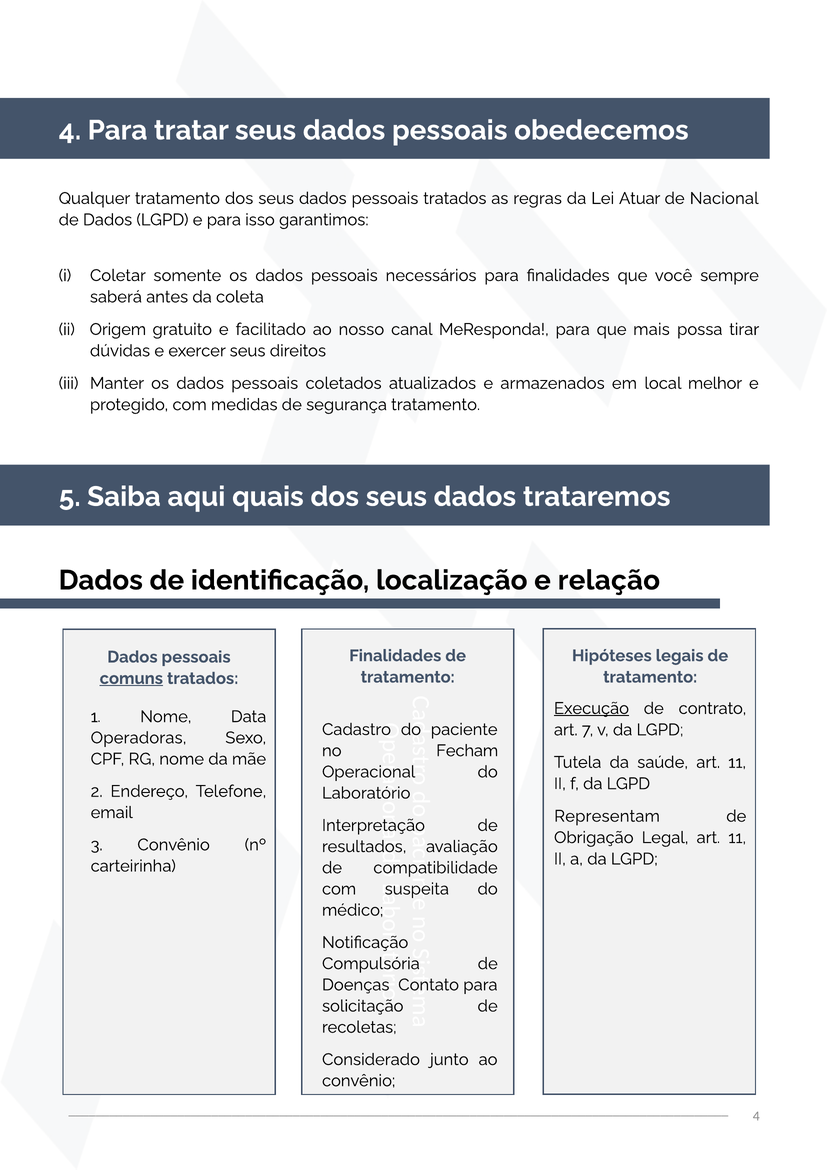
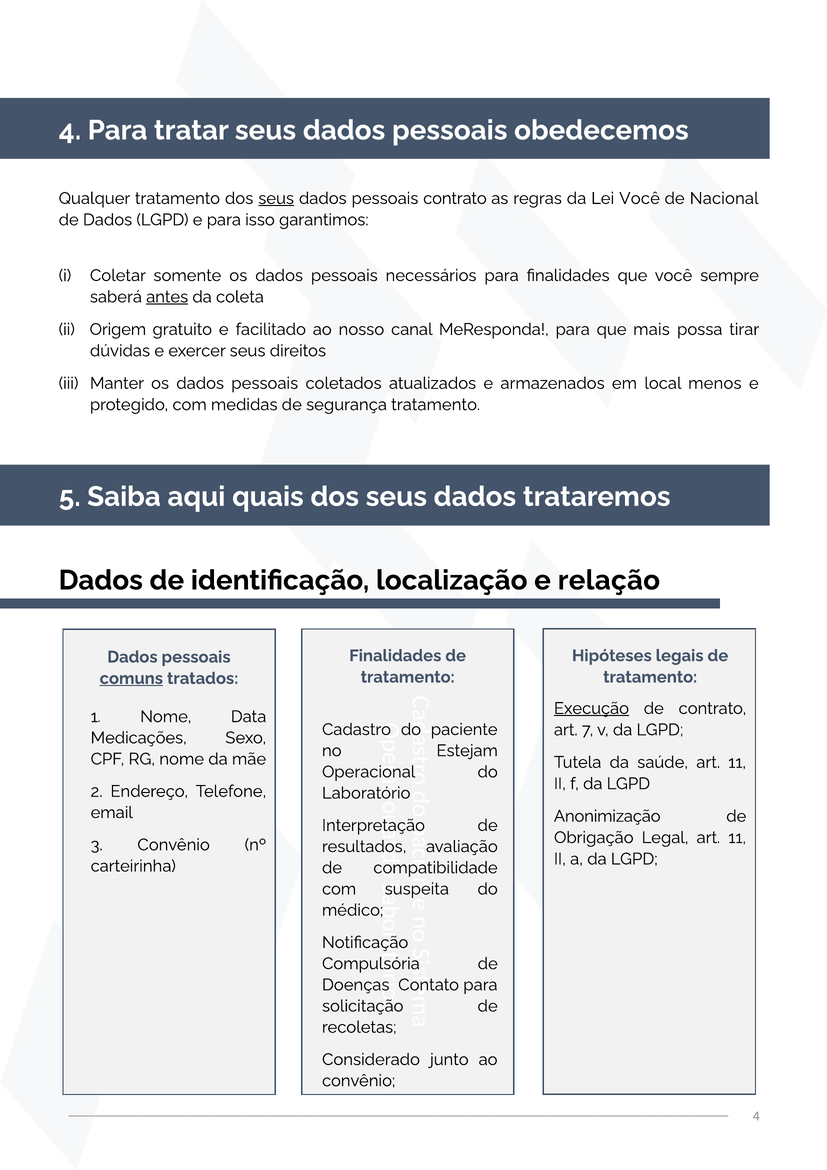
seus underline: none -> present (276, 198)
pessoais tratados: tratados -> contrato (455, 198)
Lei Atuar: Atuar -> Você (640, 198)
antes underline: none -> present (167, 297)
melhor: melhor -> menos (715, 383)
Operadoras: Operadoras -> Medicações (139, 738)
Fecham: Fecham -> Estejam (467, 750)
Representam: Representam -> Anonimização (607, 816)
